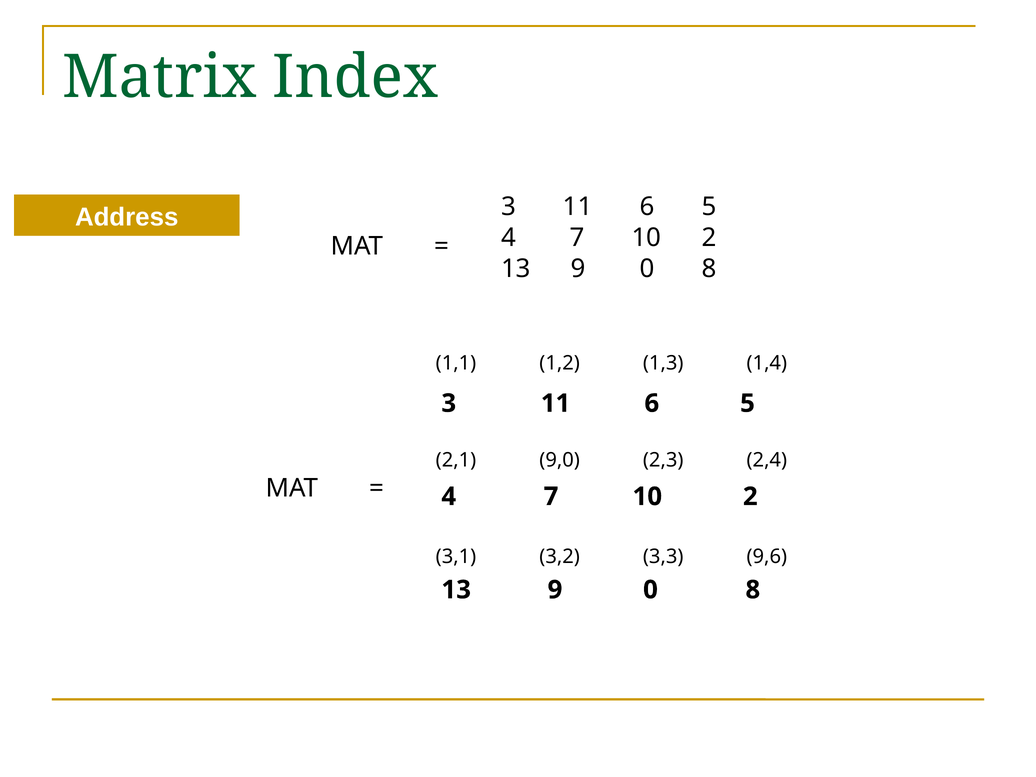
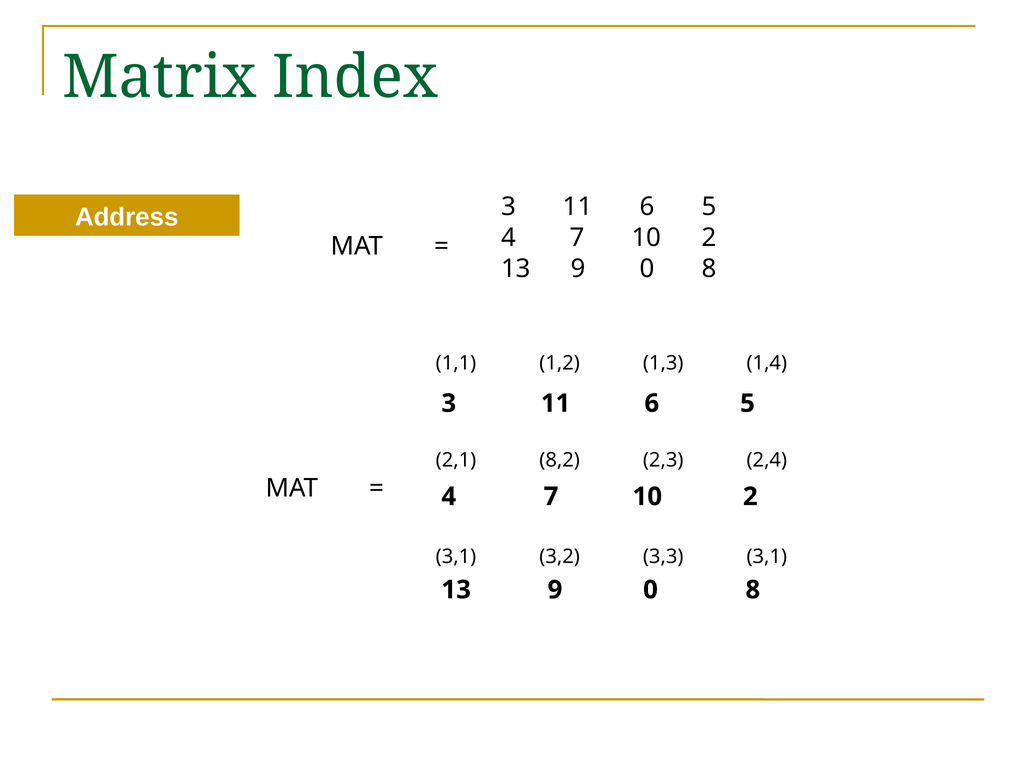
9,0: 9,0 -> 8,2 (560, 460)
3,3 9,6: 9,6 -> 3,1 (767, 557)
